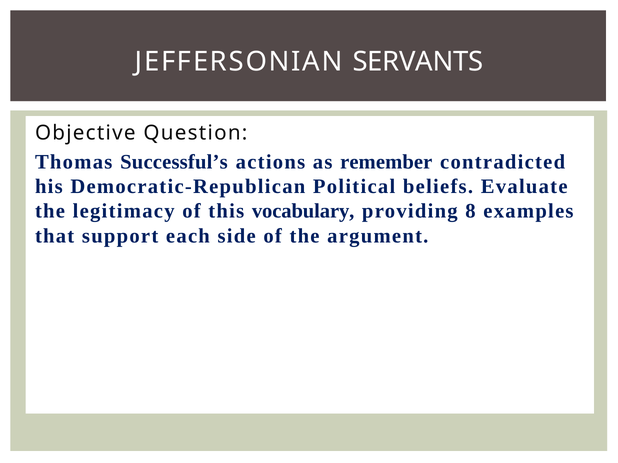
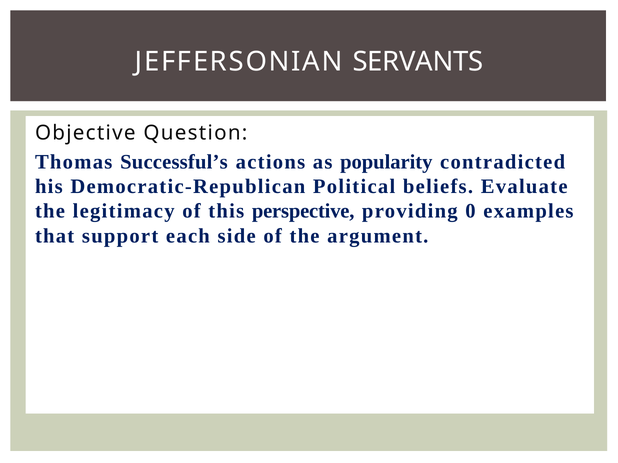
remember: remember -> popularity (386, 162)
vocabulary: vocabulary -> perspective (303, 211)
8: 8 -> 0 (470, 211)
